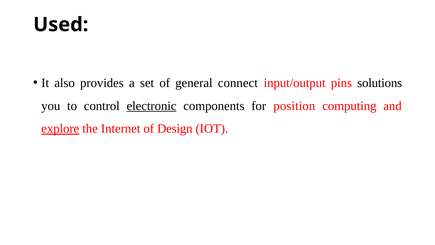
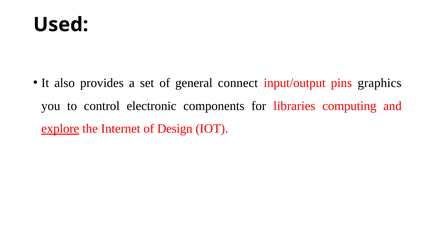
solutions: solutions -> graphics (380, 83)
electronic underline: present -> none (152, 106)
position: position -> libraries (294, 106)
